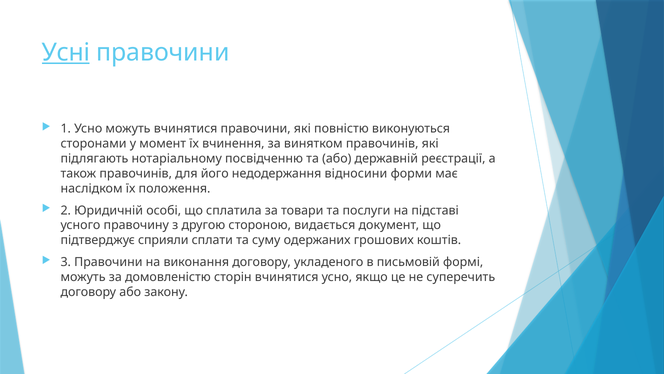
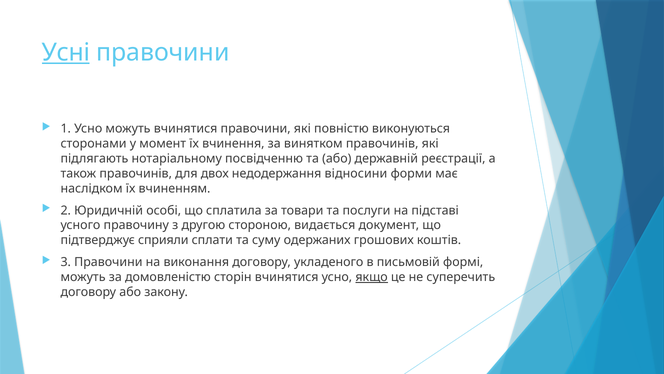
його: його -> двох (215, 173)
положення: положення -> вчиненням (175, 188)
якщо underline: none -> present (372, 277)
